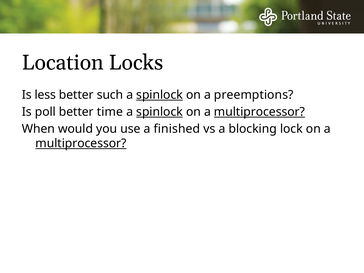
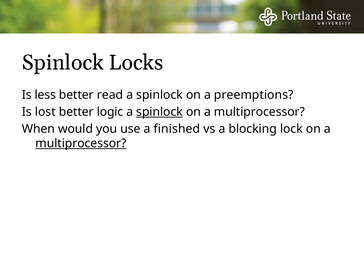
Location: Location -> Spinlock (63, 63)
such: such -> read (110, 95)
spinlock underline: present -> none (160, 95)
poll: poll -> lost (45, 112)
time: time -> logic (110, 112)
multiprocessor underline: present -> none (259, 112)
